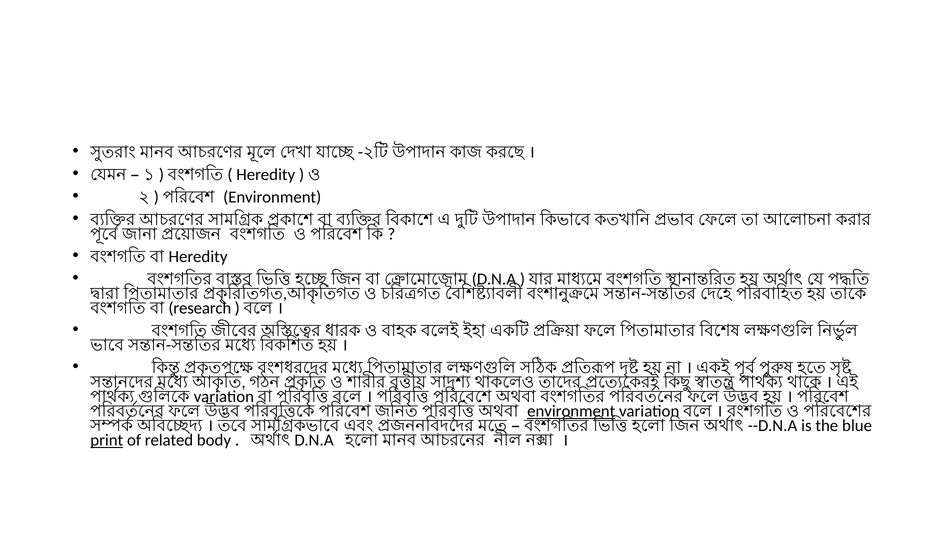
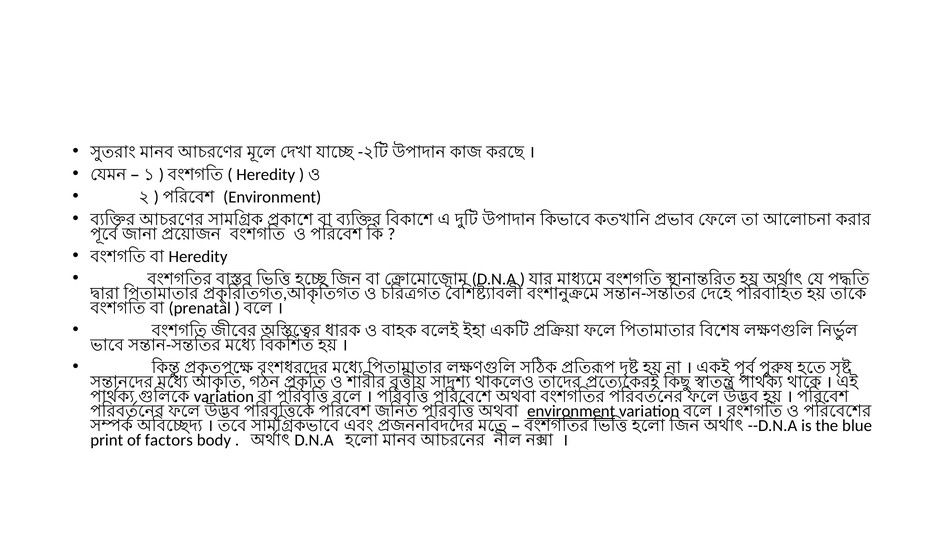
research: research -> prenatal (200, 308)
print underline: present -> none (107, 440)
related: related -> factors (169, 440)
